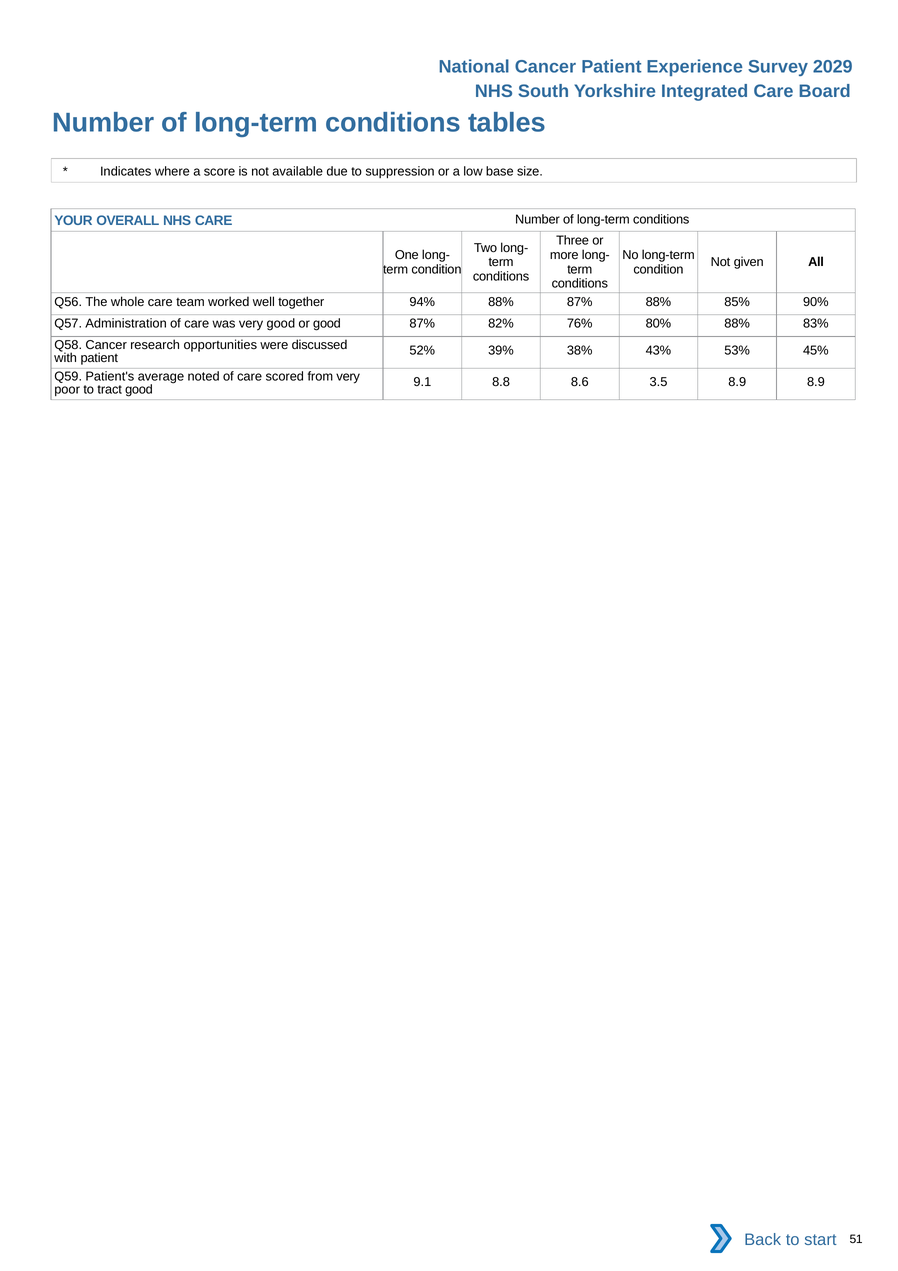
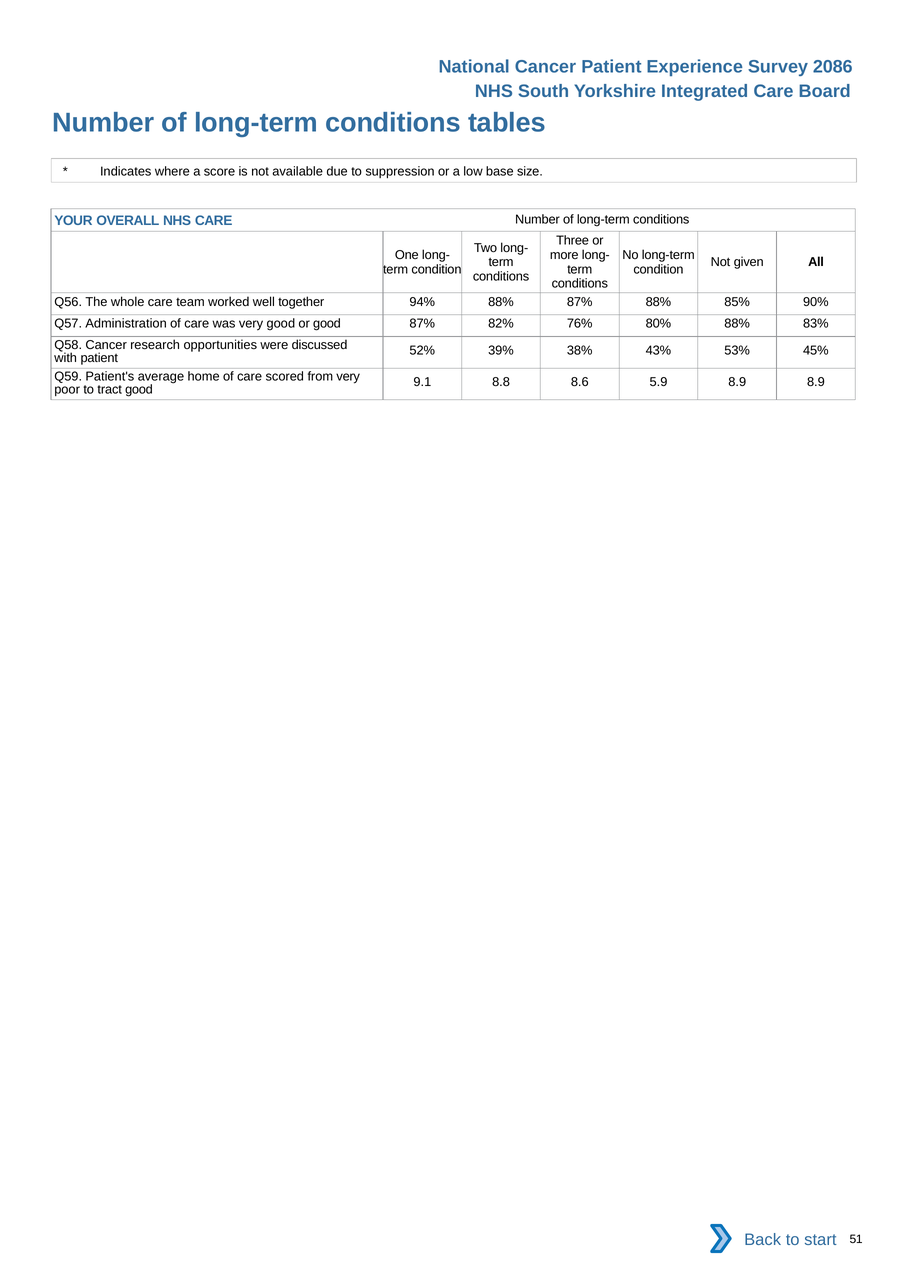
2029: 2029 -> 2086 (833, 67)
noted: noted -> home (204, 376)
3.5: 3.5 -> 5.9 (659, 382)
